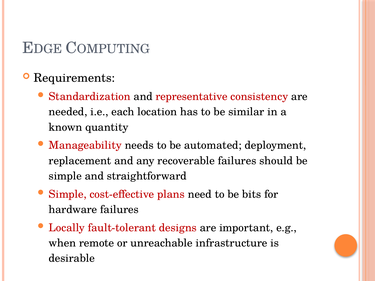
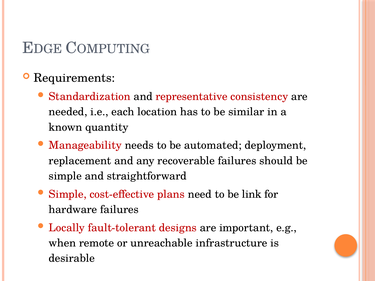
bits: bits -> link (252, 194)
